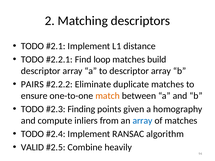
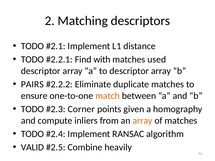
loop: loop -> with (102, 60)
build: build -> used (157, 60)
Finding: Finding -> Corner (81, 109)
array colour: blue -> orange (142, 121)
